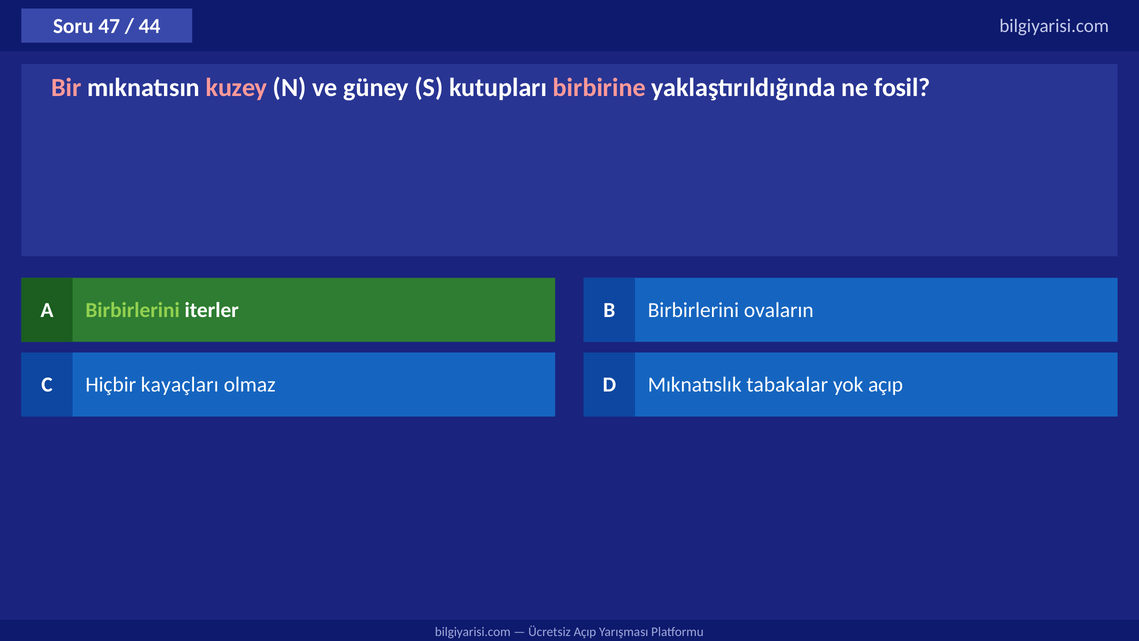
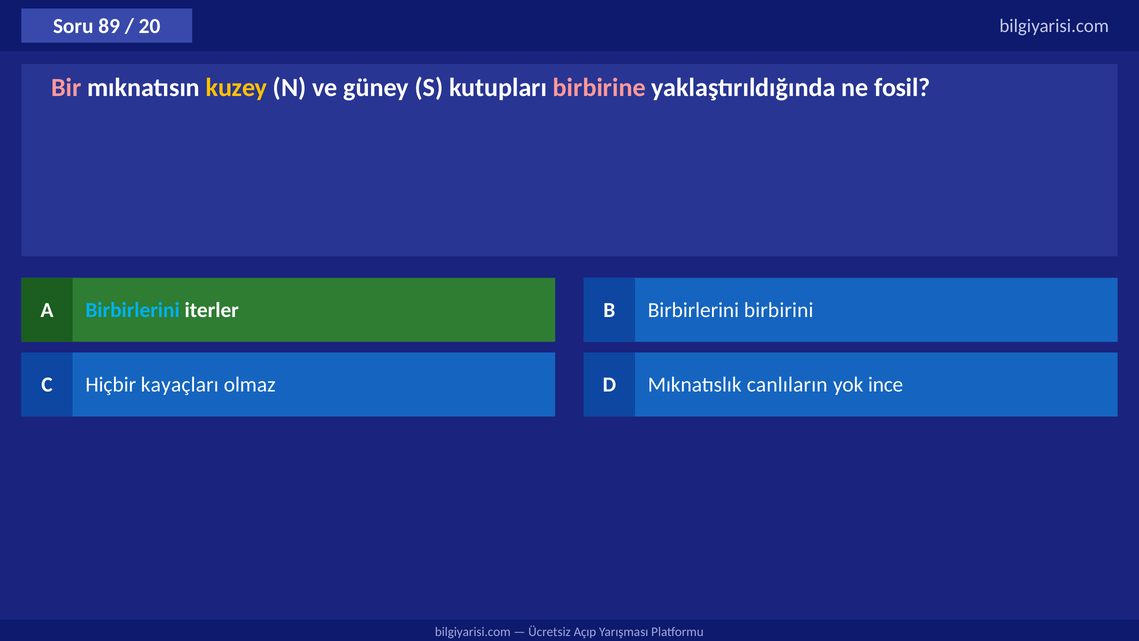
47: 47 -> 89 (109, 26)
44: 44 -> 20 (150, 26)
kuzey colour: pink -> yellow (237, 88)
Birbirlerini colour: light green -> light blue (133, 310)
ovaların: ovaların -> birbirini (779, 310)
tabakalar: tabakalar -> canlıların (787, 385)
yok açıp: açıp -> ince (886, 385)
